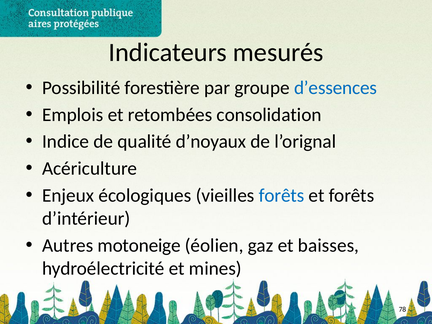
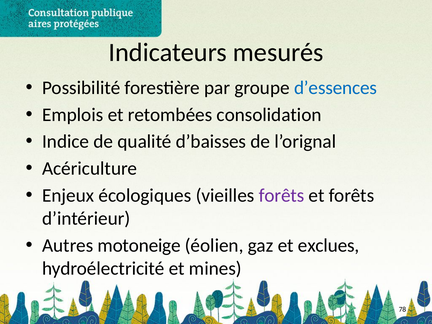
d’noyaux: d’noyaux -> d’baisses (211, 142)
forêts colour: blue -> purple (282, 195)
baisses: baisses -> exclues (329, 245)
